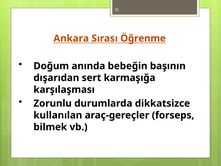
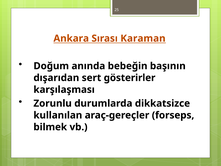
Öğrenme: Öğrenme -> Karaman (143, 38)
karmaşığa: karmaşığa -> gösterirler (130, 78)
